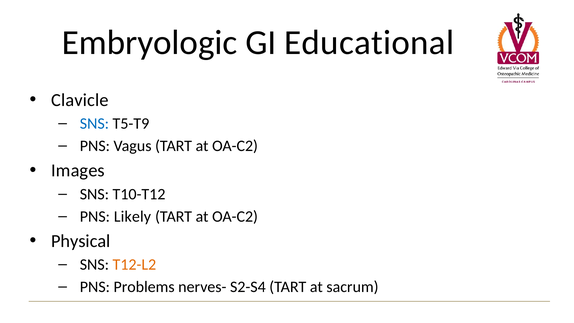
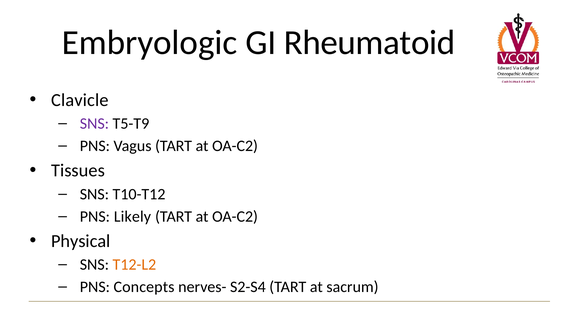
Educational: Educational -> Rheumatoid (369, 43)
SNS colour: blue -> purple (94, 124)
Images: Images -> Tissues (78, 171)
Problems: Problems -> Concepts (144, 287)
